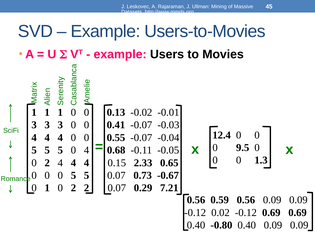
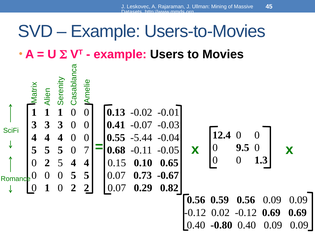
0.55 -0.07: -0.07 -> -5.44 (141, 138)
5 0 4: 4 -> 7 (87, 150)
2 4: 4 -> 5 (60, 163)
2.33: 2.33 -> 0.10 (143, 163)
7.21: 7.21 -> 0.82 (169, 188)
